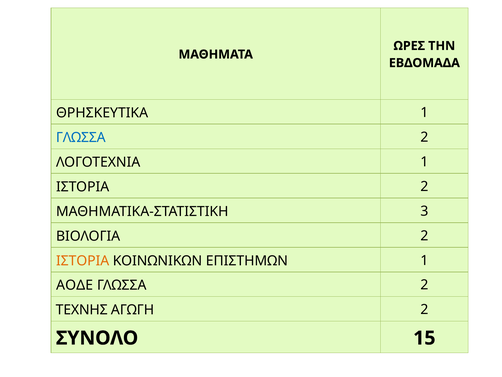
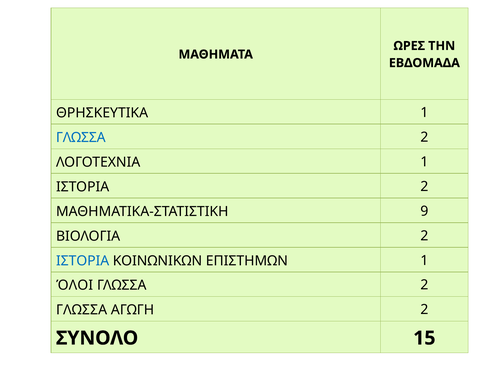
3: 3 -> 9 (424, 211)
ΙΣΤΟΡΙΑ colour: orange -> blue (83, 260)
ΑΟΔΕ: ΑΟΔΕ -> ΌΛΟΙ (75, 285)
ΤΕΧΝΗΣ: ΤΕΧΝΗΣ -> ΓΛΩΣΣΑ (82, 310)
